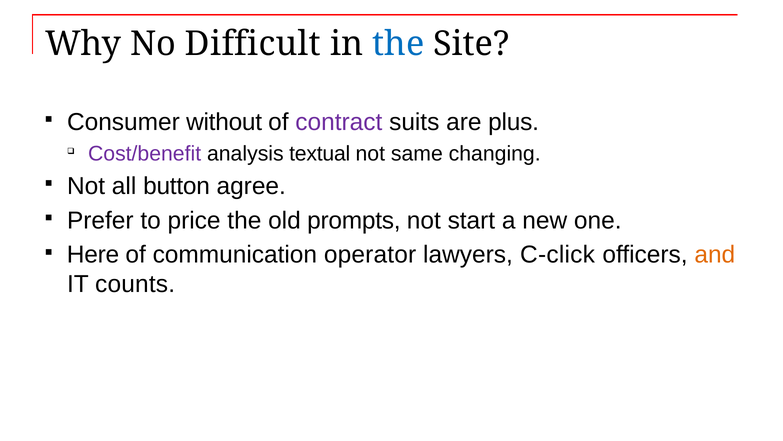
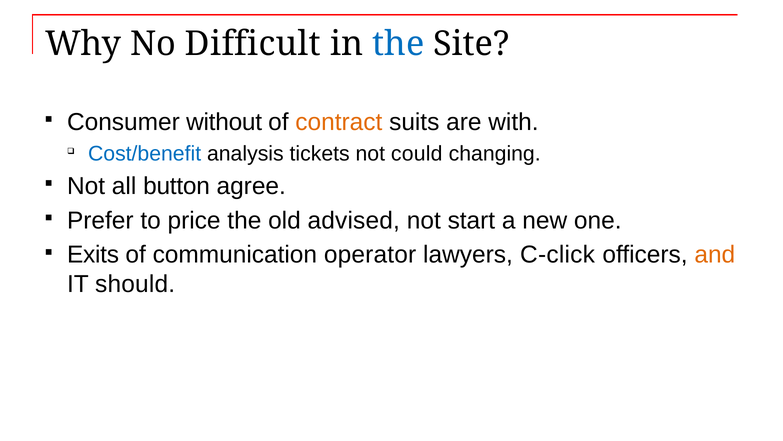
contract colour: purple -> orange (339, 122)
plus: plus -> with (513, 122)
Cost/benefit colour: purple -> blue (145, 154)
textual: textual -> tickets (320, 154)
same: same -> could (417, 154)
prompts: prompts -> advised (354, 220)
Here: Here -> Exits (93, 255)
counts: counts -> should (135, 284)
